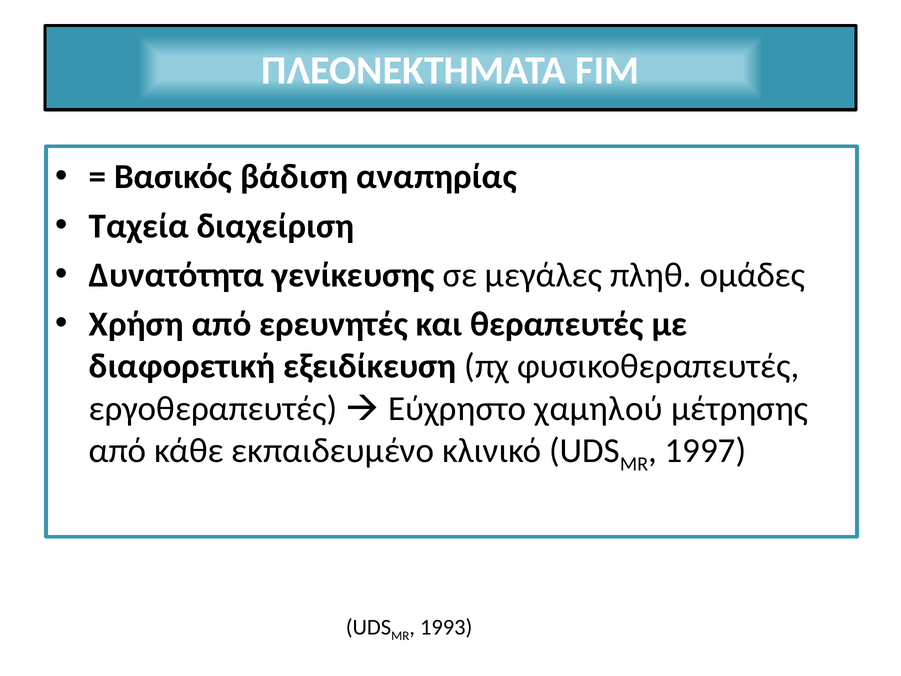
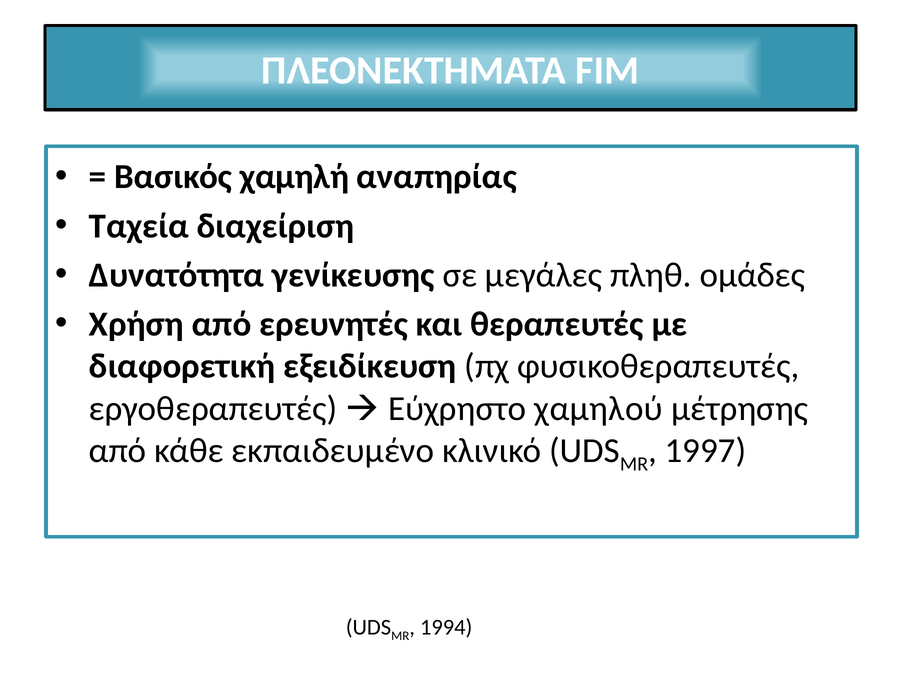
βάδιση: βάδιση -> χαμηλή (294, 177)
1993: 1993 -> 1994 (446, 627)
